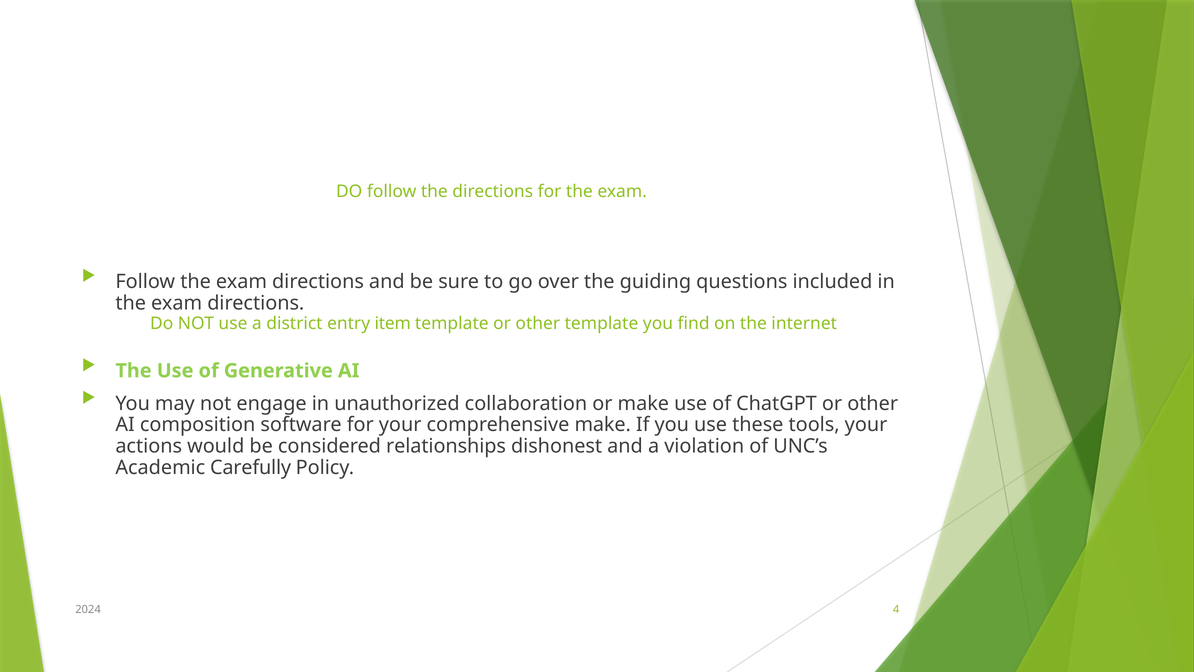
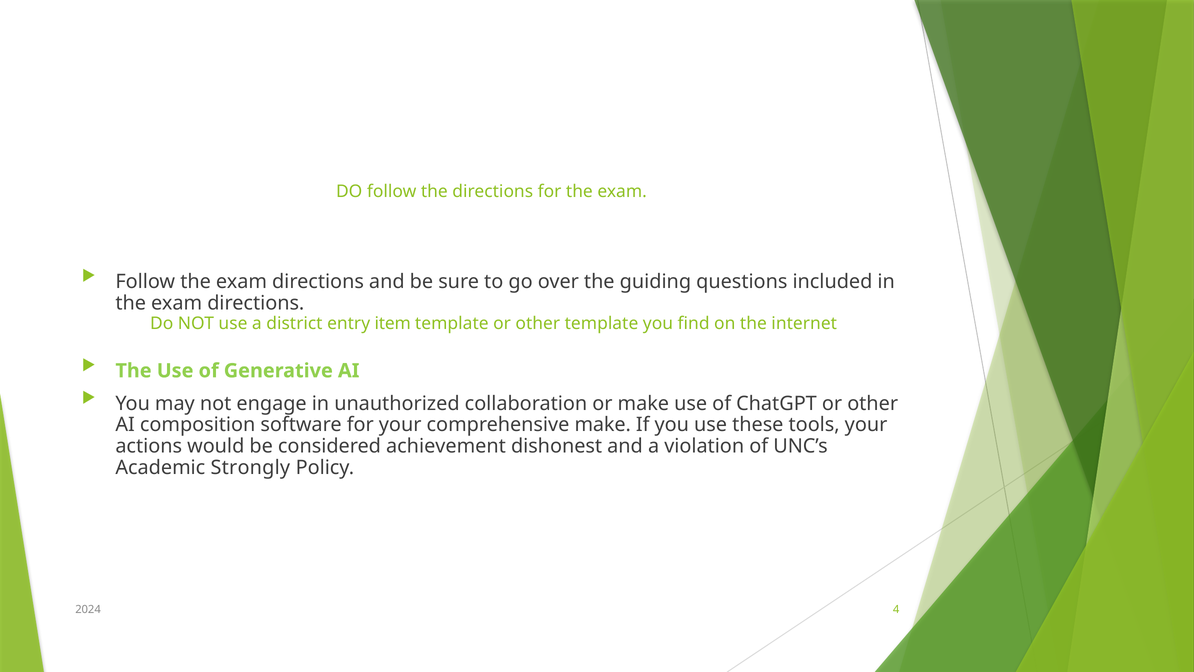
relationships: relationships -> achievement (446, 446)
Carefully: Carefully -> Strongly (250, 468)
